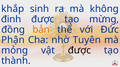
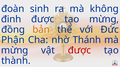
khắp: khắp -> đoàn (13, 9)
Tuyên: Tuyên -> Thánh (87, 40)
mỏng: mỏng -> mừng (15, 51)
được colour: black -> red (79, 51)
